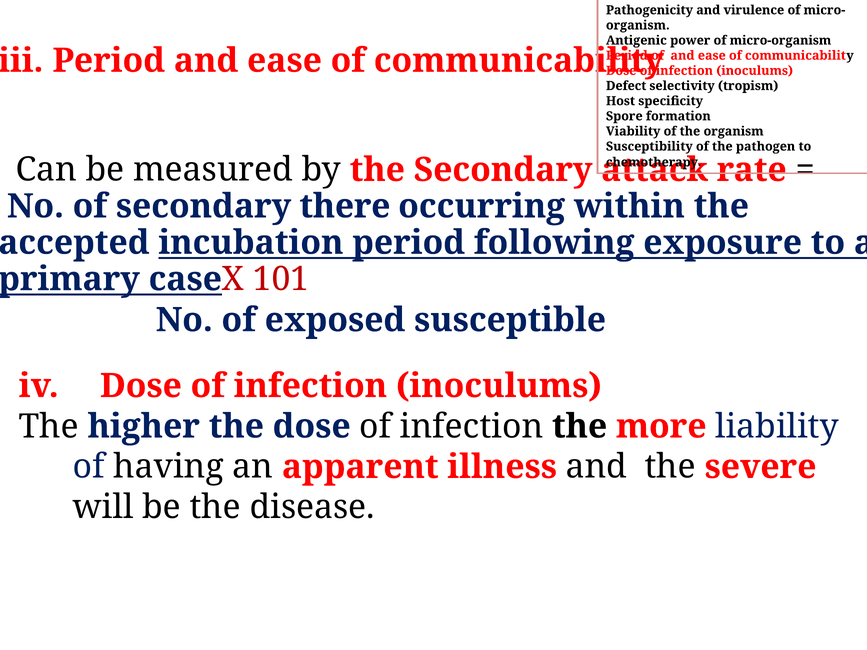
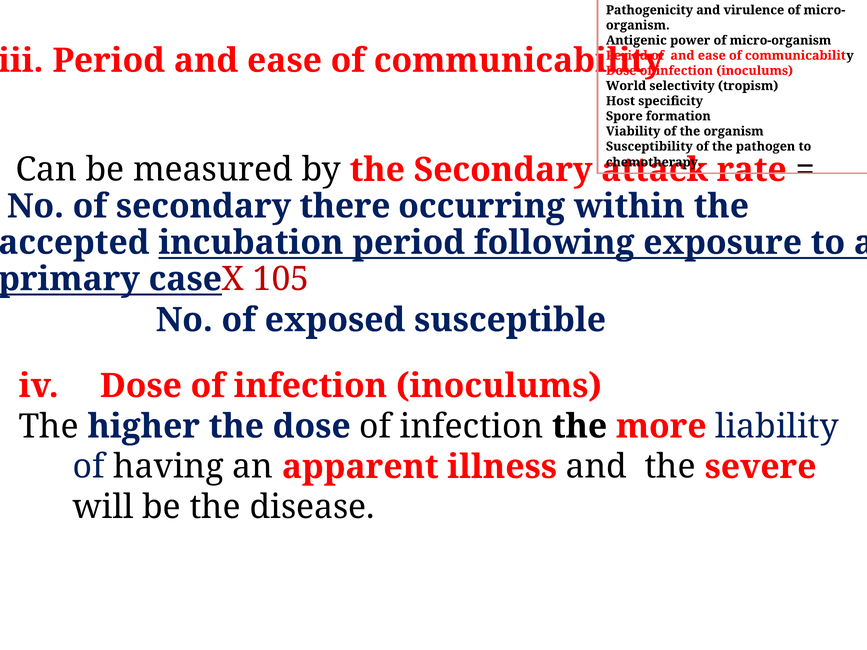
Defect: Defect -> World (626, 86)
101: 101 -> 105 (281, 279)
